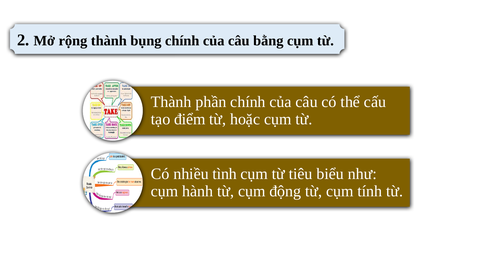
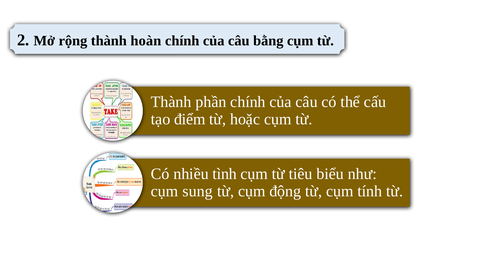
bụng: bụng -> hoàn (146, 41)
hành: hành -> sung (198, 191)
